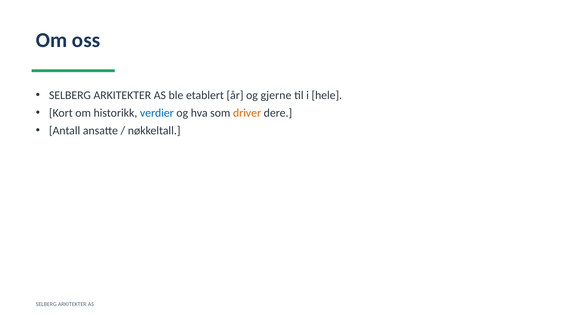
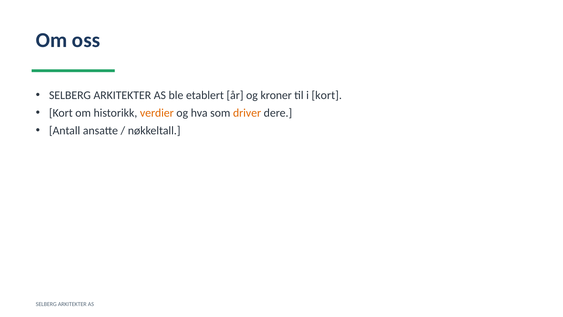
gjerne: gjerne -> kroner (276, 95)
i hele: hele -> kort (327, 95)
verdier colour: blue -> orange (157, 113)
